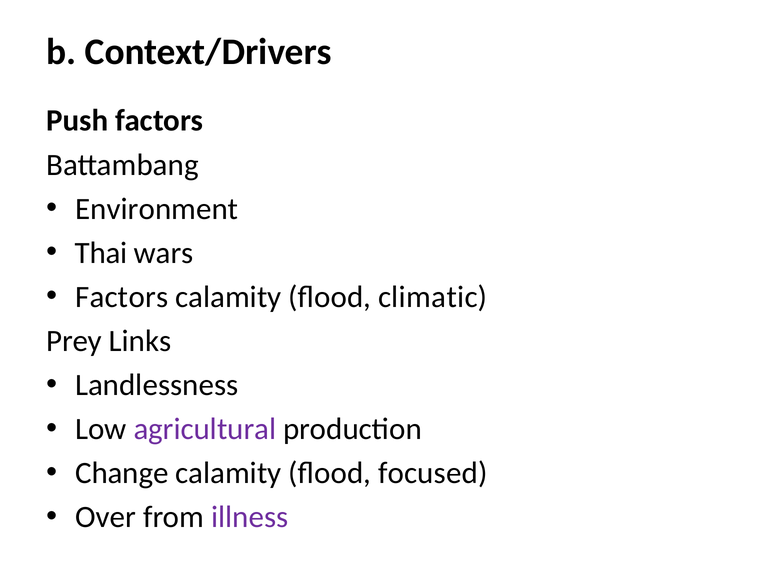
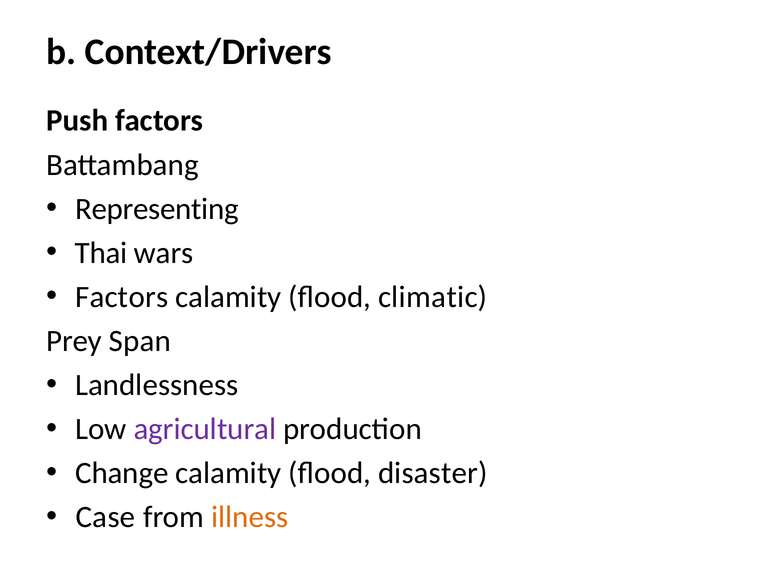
Environment: Environment -> Representing (157, 209)
Links: Links -> Span (140, 341)
focused: focused -> disaster (433, 474)
Over: Over -> Case (105, 518)
illness colour: purple -> orange (250, 518)
